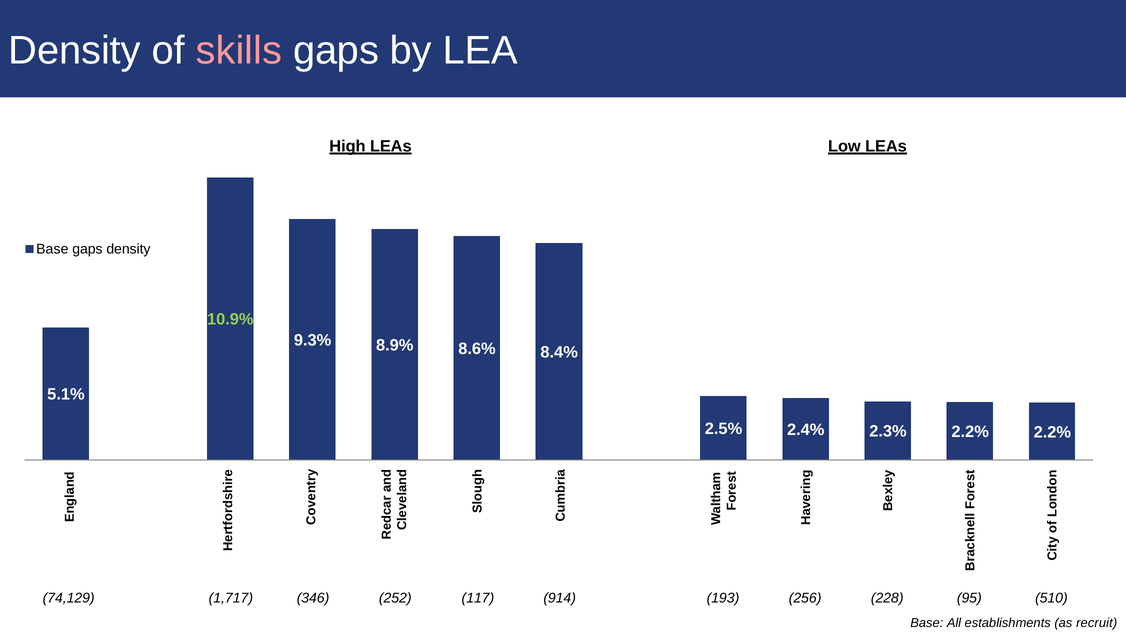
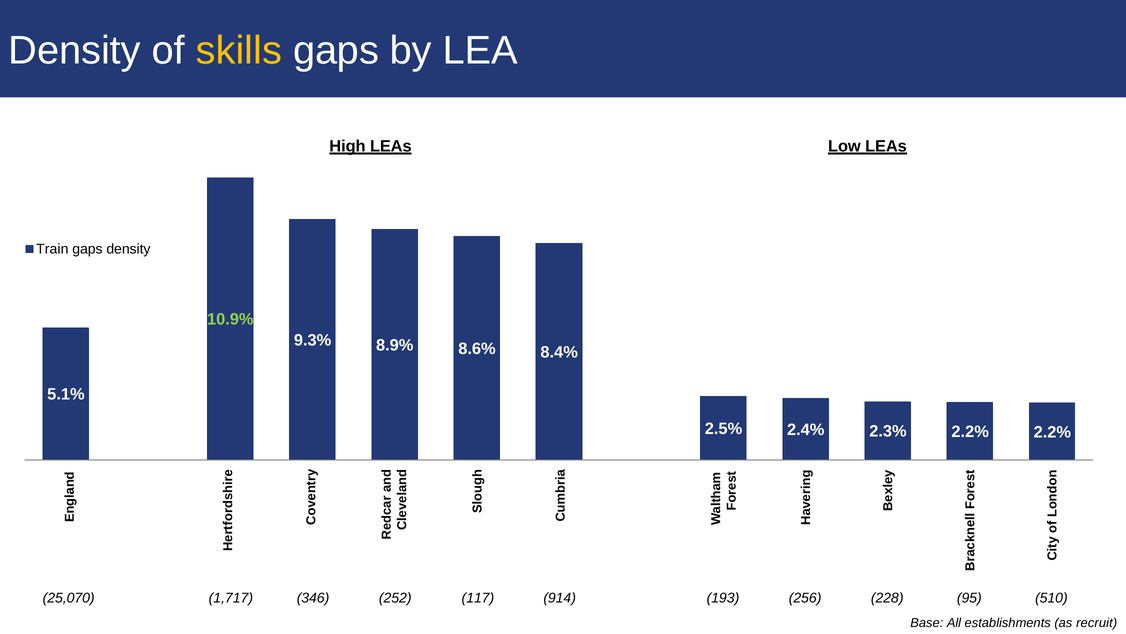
skills colour: pink -> yellow (239, 50)
Base: Base -> Train (52, 249)
74,129: 74,129 -> 25,070 (69, 598)
